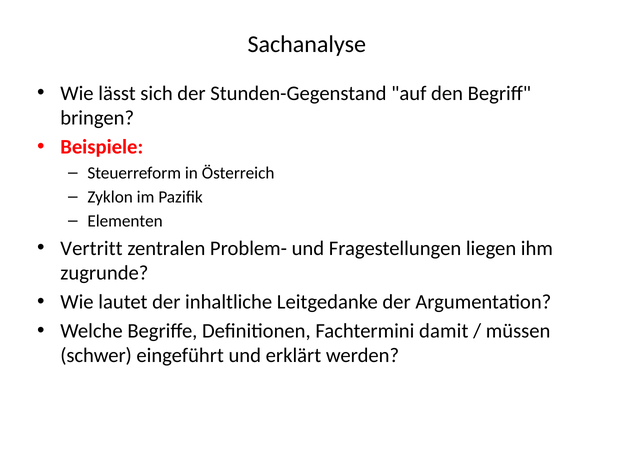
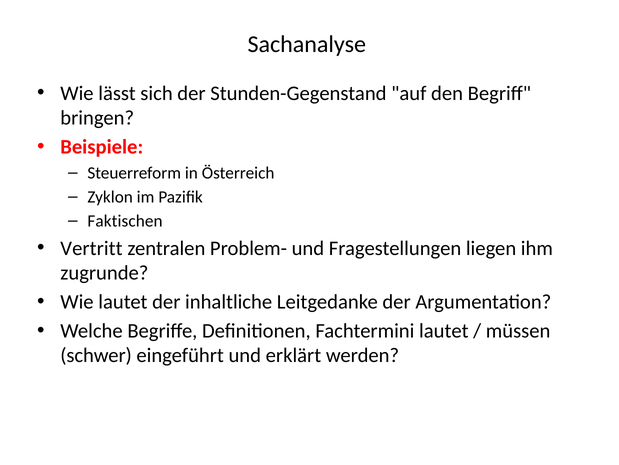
Elementen: Elementen -> Faktischen (125, 221)
Fachtermini damit: damit -> lautet (444, 330)
